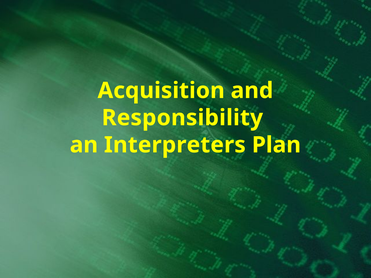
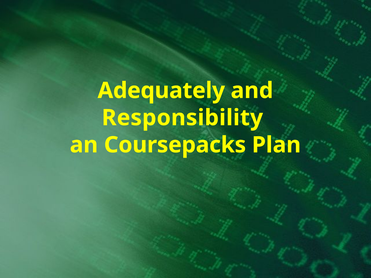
Acquisition: Acquisition -> Adequately (161, 91)
Interpreters: Interpreters -> Coursepacks (175, 145)
